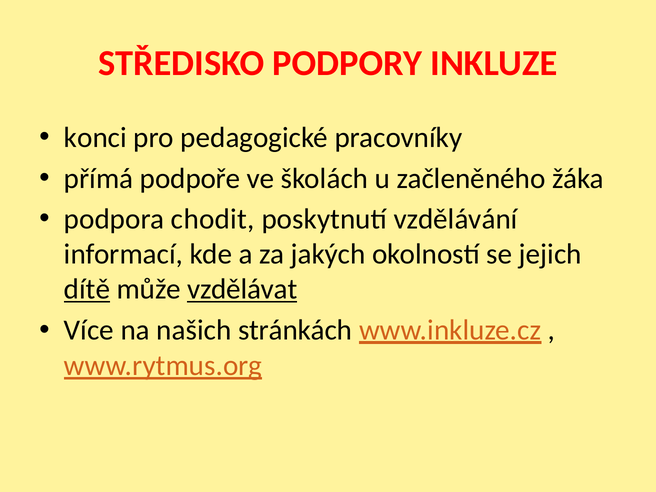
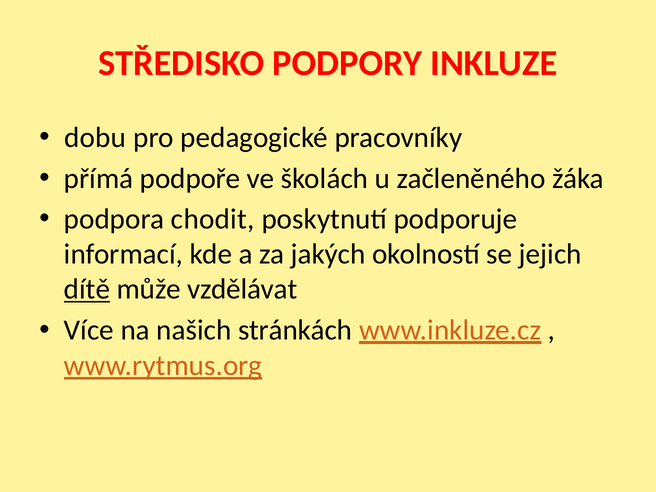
konci: konci -> dobu (95, 138)
vzdělávání: vzdělávání -> podporuje (456, 219)
vzdělávat underline: present -> none (242, 289)
